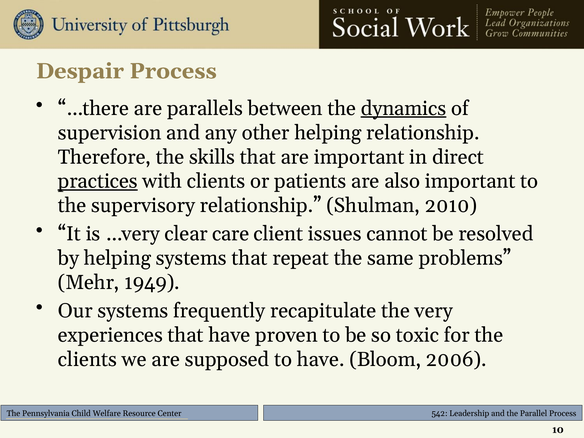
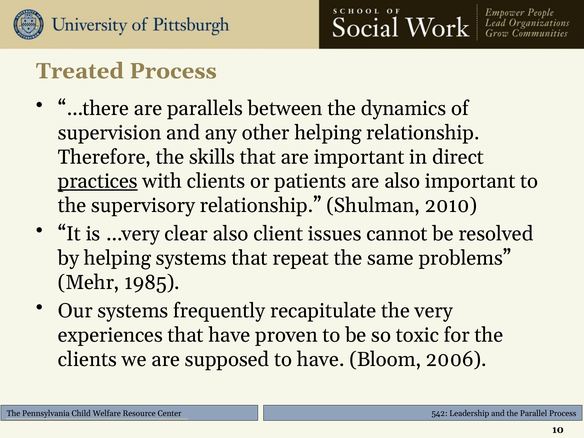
Despair: Despair -> Treated (80, 71)
dynamics underline: present -> none (403, 108)
clear care: care -> also (231, 234)
1949: 1949 -> 1985 (152, 283)
